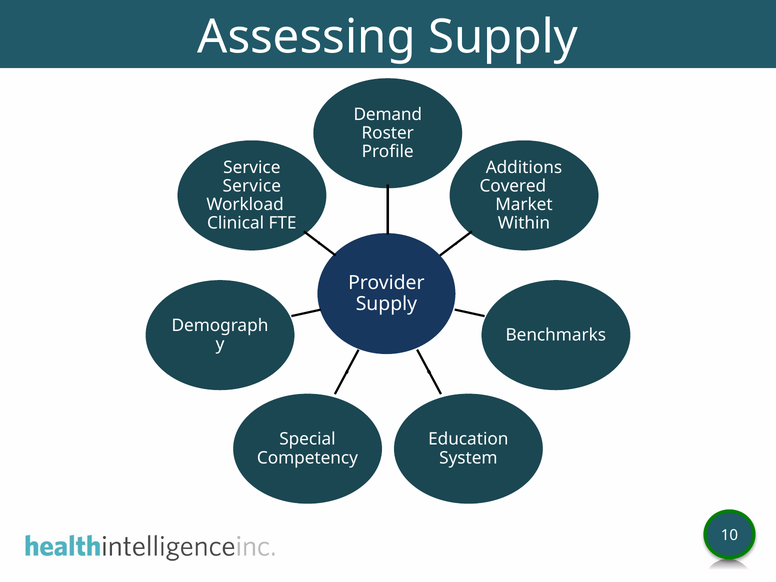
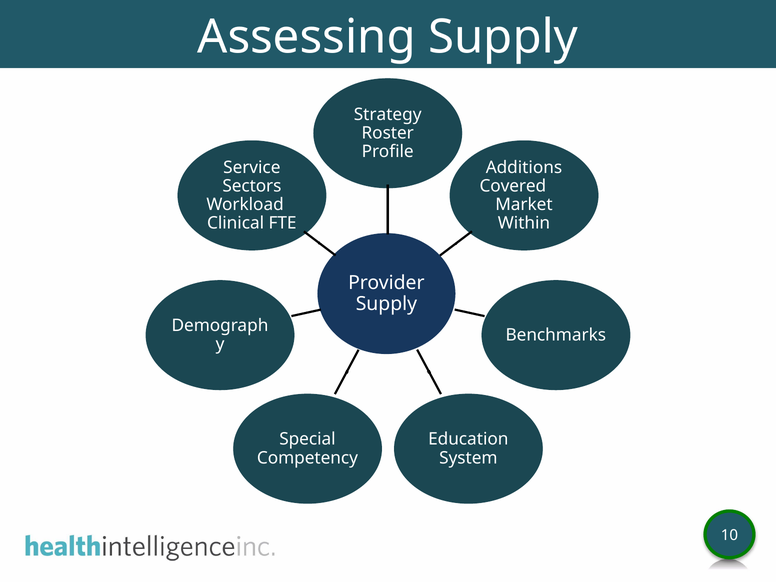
Demand: Demand -> Strategy (388, 115)
Service: Service -> Sectors (252, 186)
